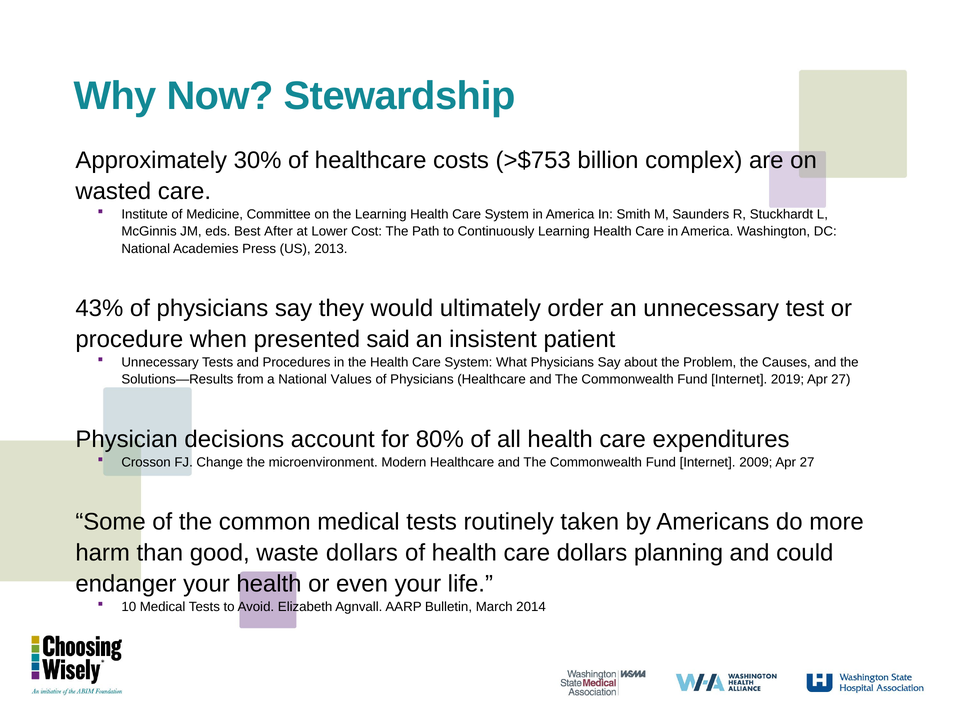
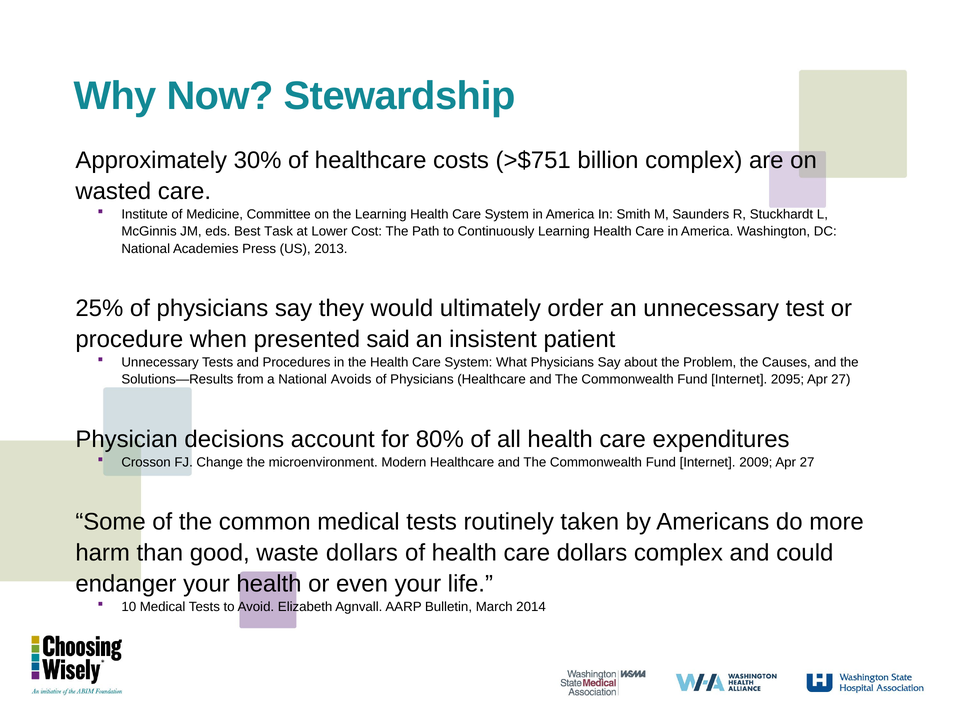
>$753: >$753 -> >$751 (533, 161)
After: After -> Task (279, 232)
43%: 43% -> 25% (99, 309)
Values: Values -> Avoids (351, 380)
2019: 2019 -> 2095 (788, 380)
dollars planning: planning -> complex (678, 553)
